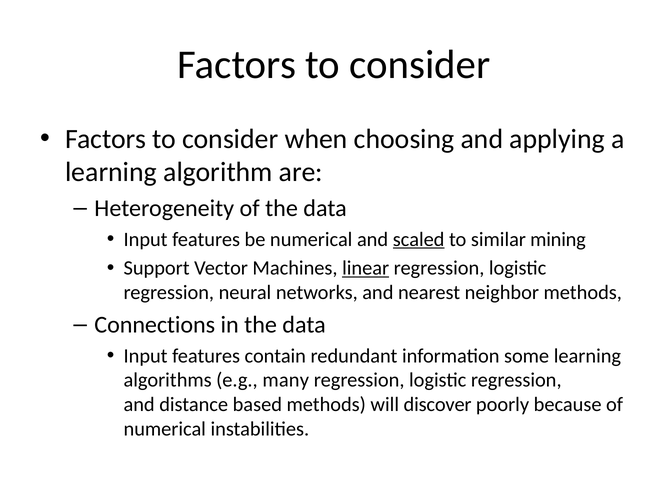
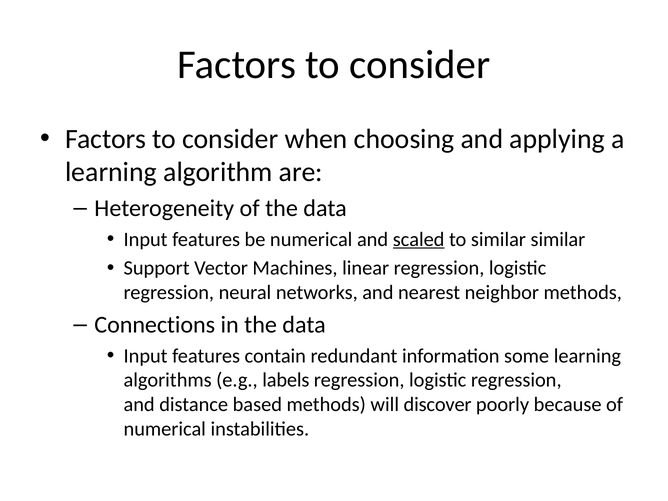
similar mining: mining -> similar (558, 239)
linear underline: present -> none (366, 268)
many: many -> labels (286, 380)
